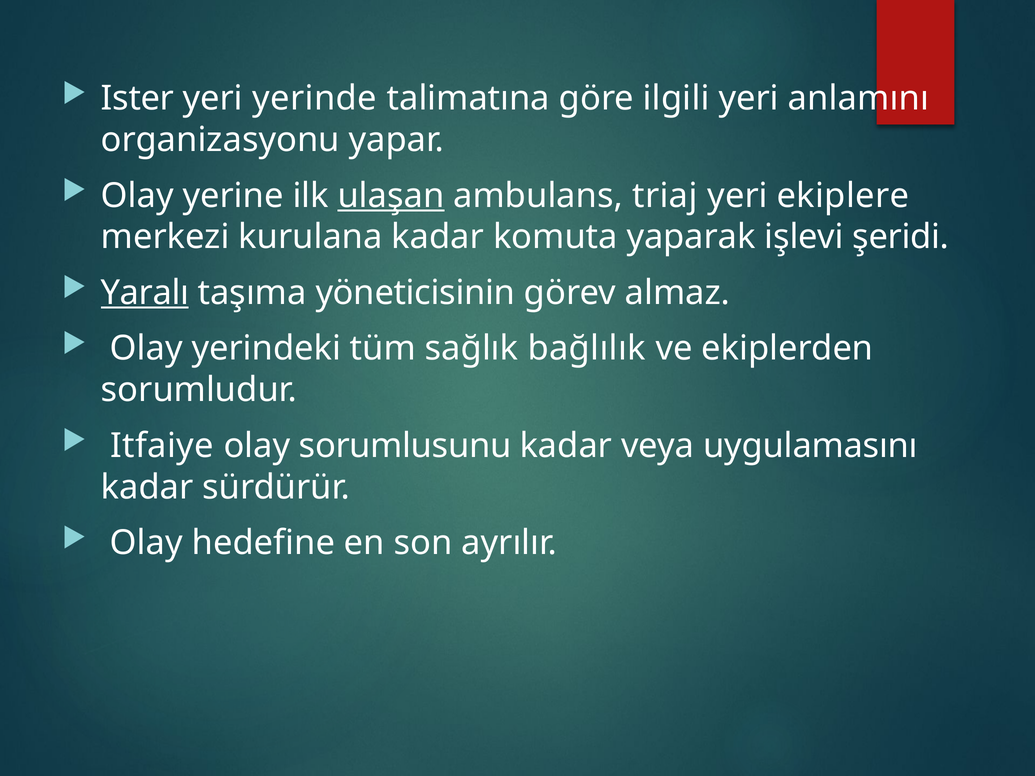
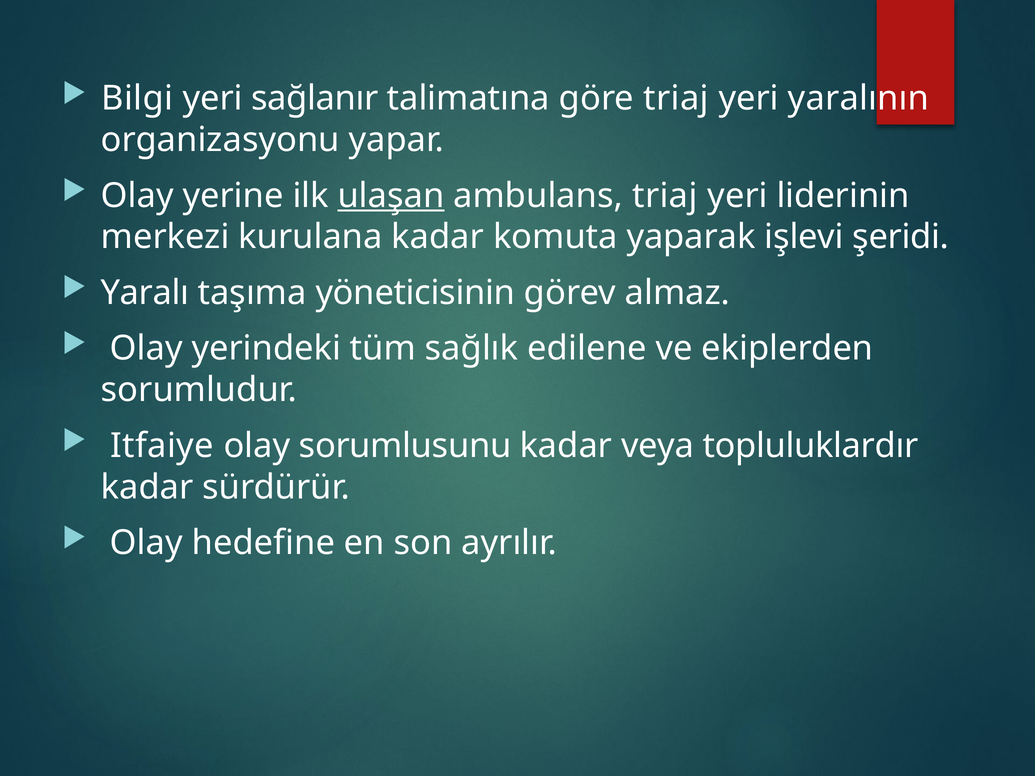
Ister: Ister -> Bilgi (137, 99)
yerinde: yerinde -> sağlanır (315, 99)
göre ilgili: ilgili -> triaj (676, 99)
anlamını: anlamını -> yaralının (859, 99)
ekiplere: ekiplere -> liderinin (843, 196)
Yaralı underline: present -> none (145, 293)
bağlılık: bağlılık -> edilene (587, 349)
uygulamasını: uygulamasını -> topluluklardır (811, 446)
